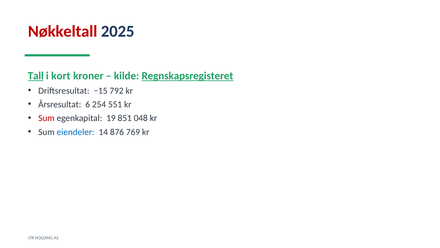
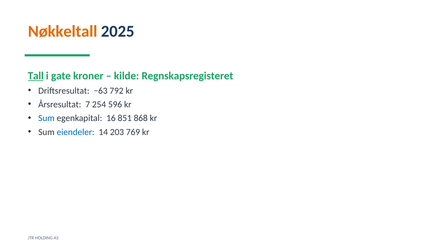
Nøkkeltall colour: red -> orange (63, 31)
kort: kort -> gate (61, 76)
Regnskapsregisteret underline: present -> none (187, 76)
−15: −15 -> −63 (101, 90)
6: 6 -> 7 (88, 104)
551: 551 -> 596 (115, 104)
Sum colour: red -> blue (46, 118)
19: 19 -> 16 (111, 118)
048: 048 -> 868 (141, 118)
876: 876 -> 203 (117, 132)
